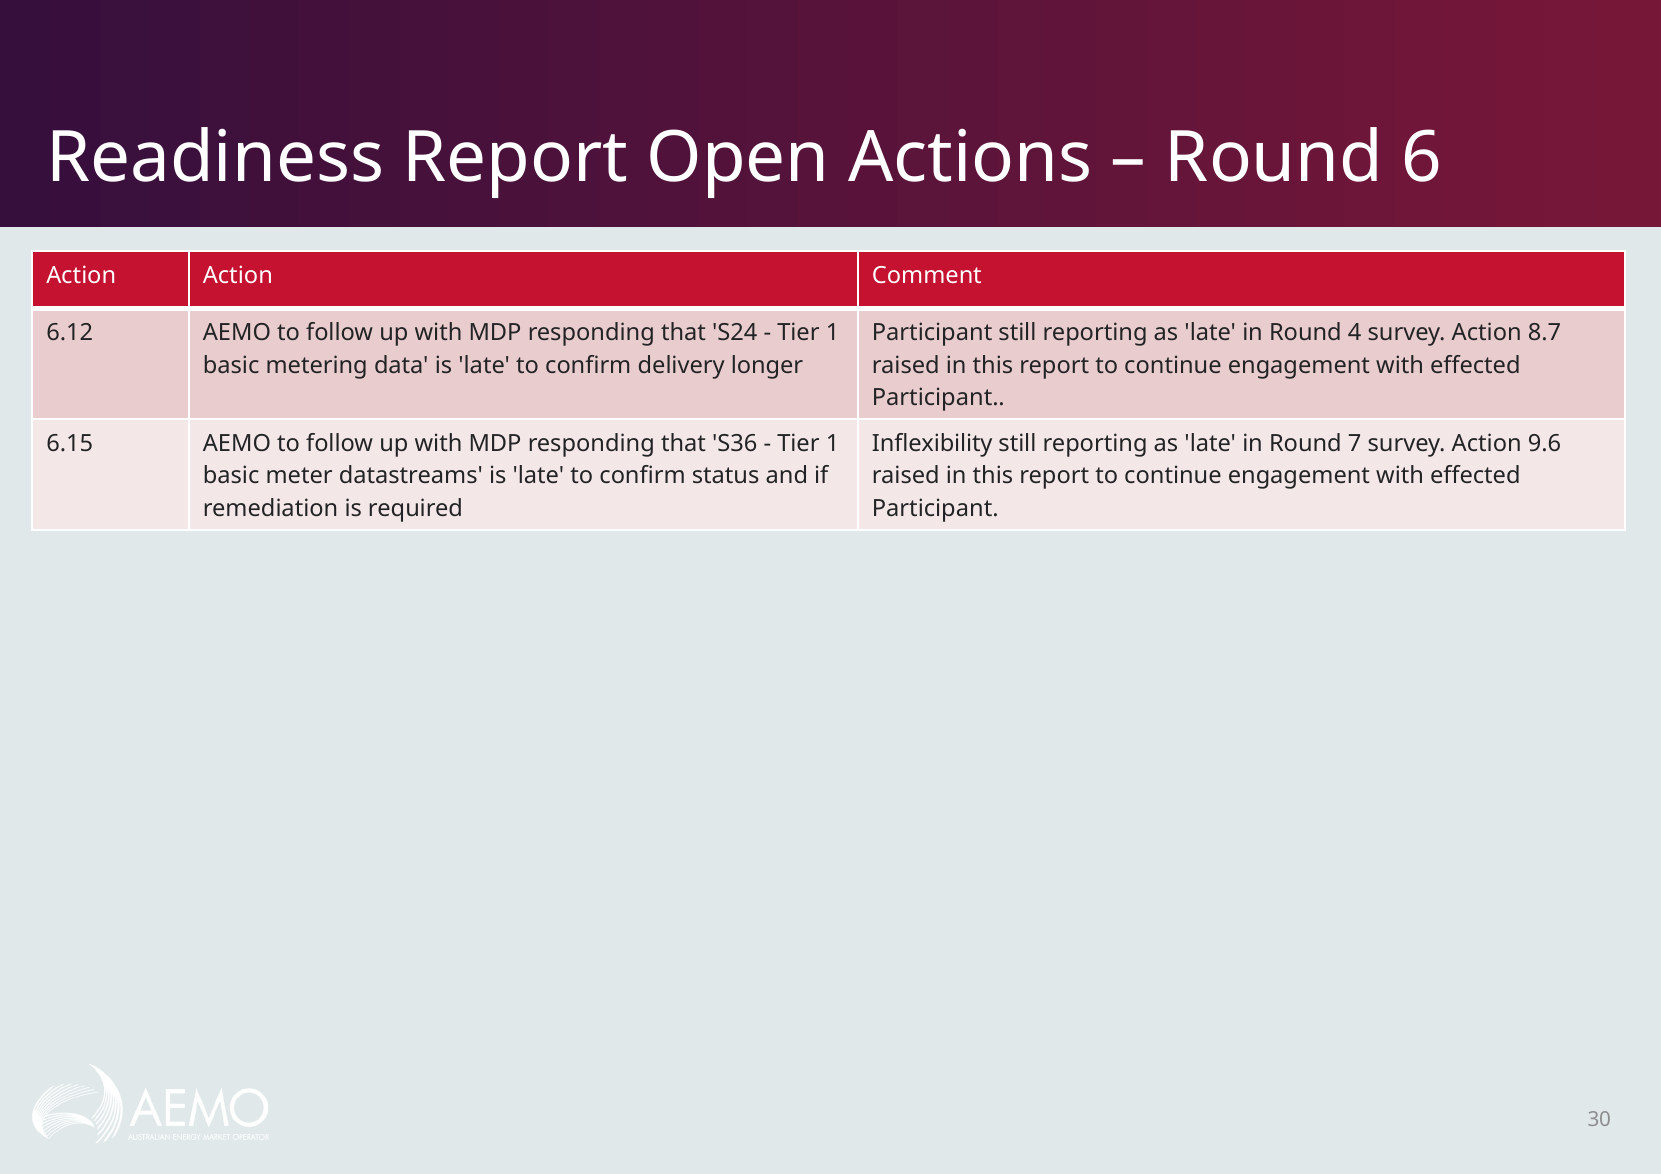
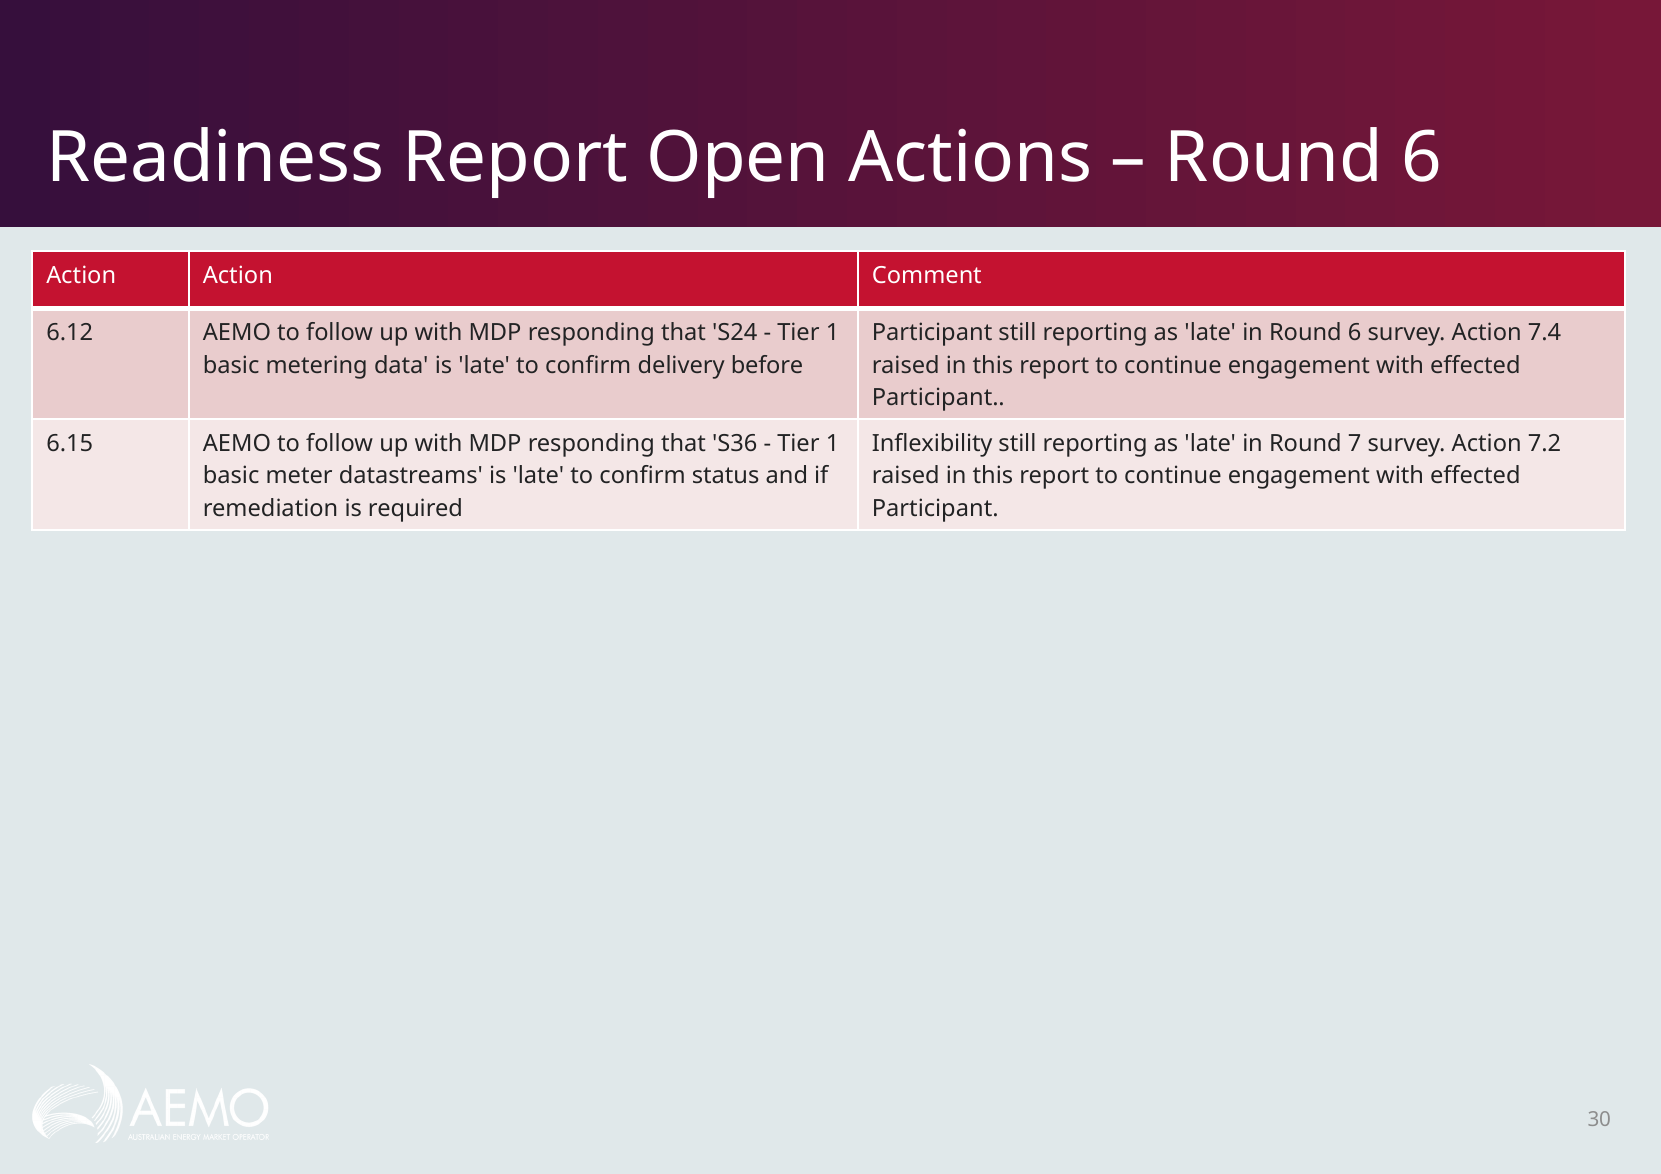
in Round 4: 4 -> 6 (1355, 333)
8.7: 8.7 -> 7.4 (1544, 333)
longer: longer -> before (767, 365)
9.6: 9.6 -> 7.2 (1544, 444)
